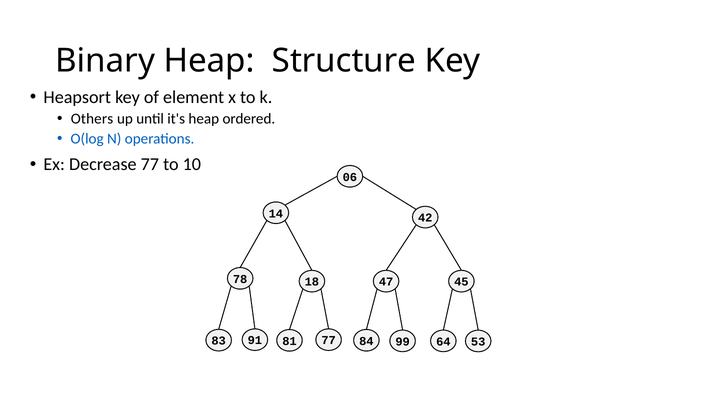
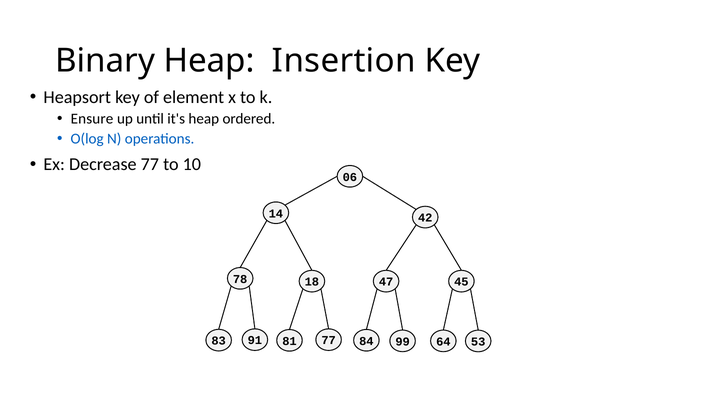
Structure: Structure -> Insertion (344, 61)
Others: Others -> Ensure (92, 119)
